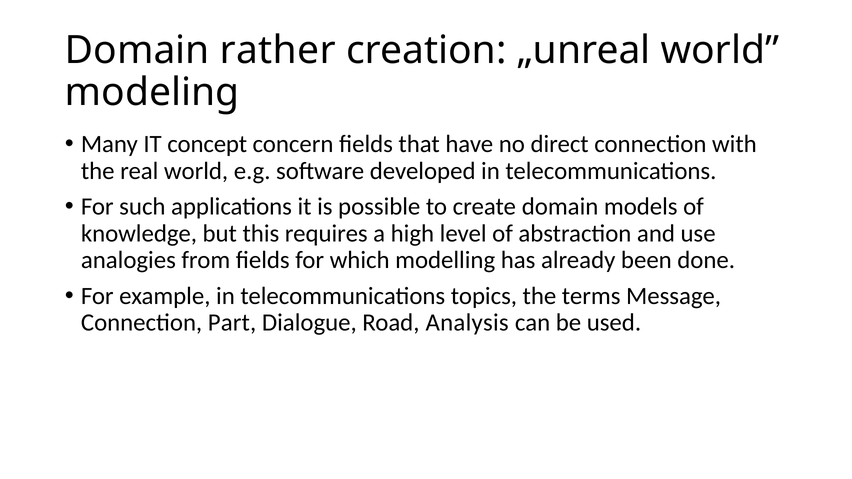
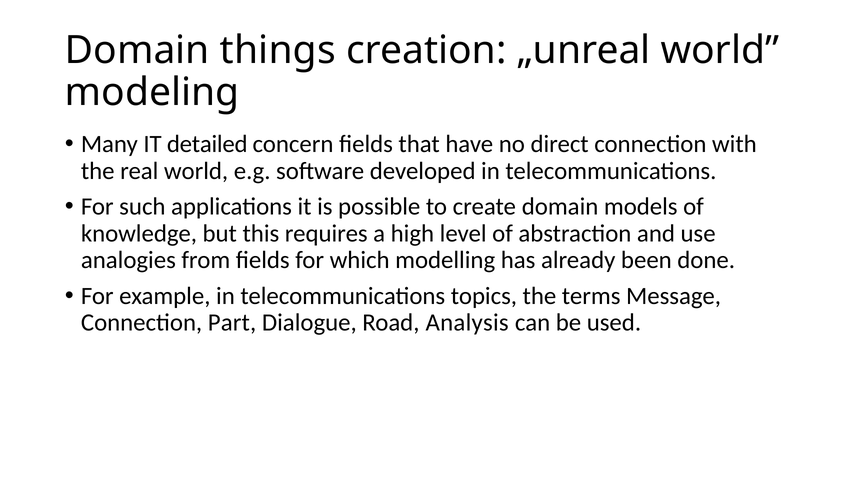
rather: rather -> things (278, 50)
concept: concept -> detailed (207, 144)
